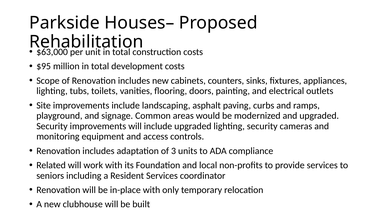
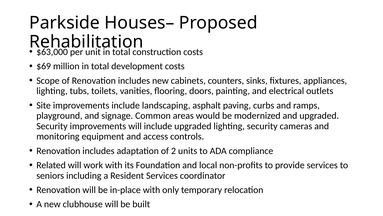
$95: $95 -> $69 (44, 66)
3: 3 -> 2 (174, 150)
